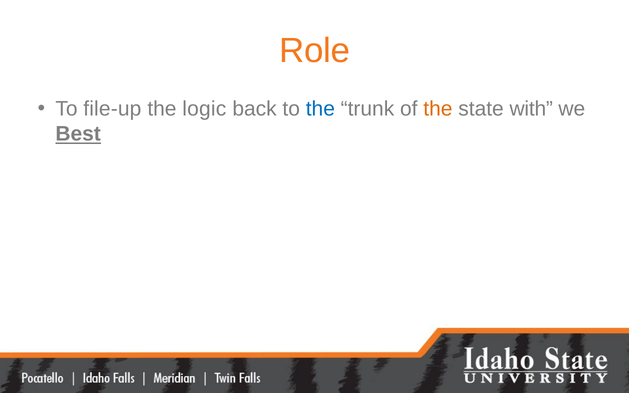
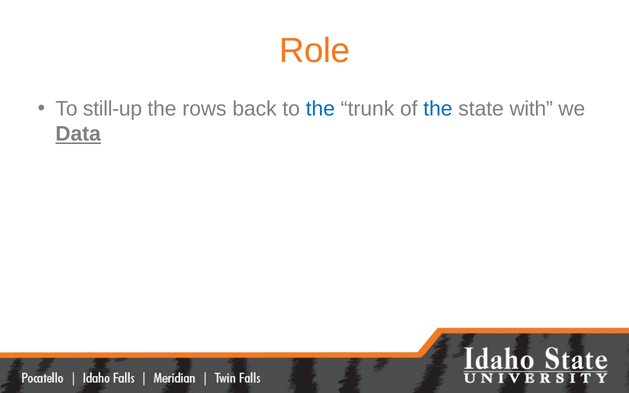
file-up: file-up -> still-up (113, 109)
logic: logic -> rows (204, 109)
the colour: orange -> blue (438, 109)
Best: Best -> Data (78, 134)
